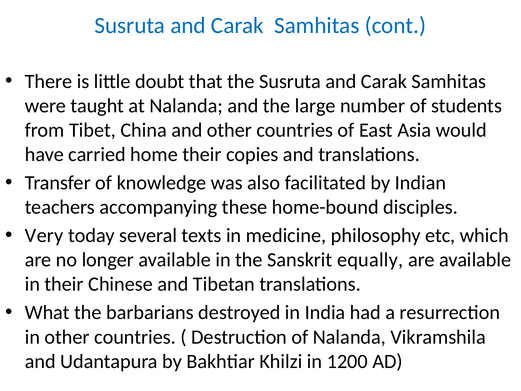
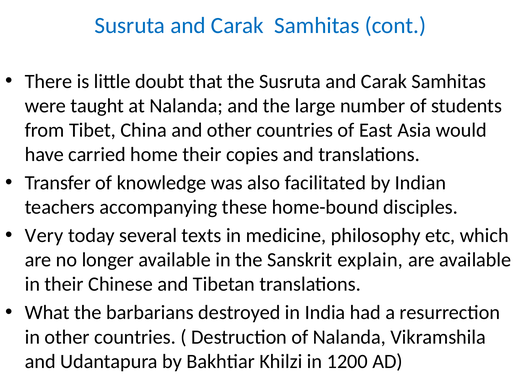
equally: equally -> explain (370, 260)
